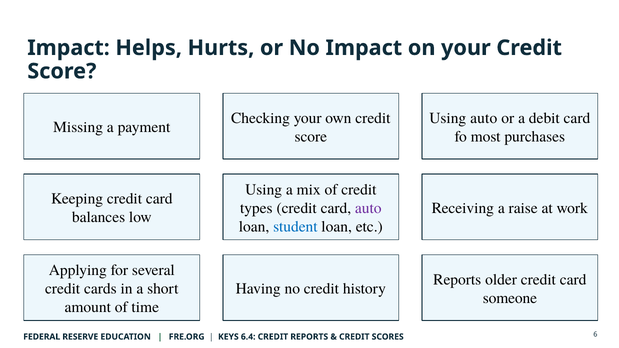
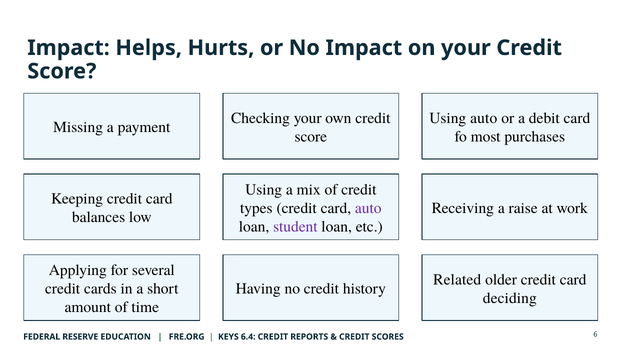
student colour: blue -> purple (295, 227)
Reports: Reports -> Related (457, 280)
someone: someone -> deciding (510, 298)
